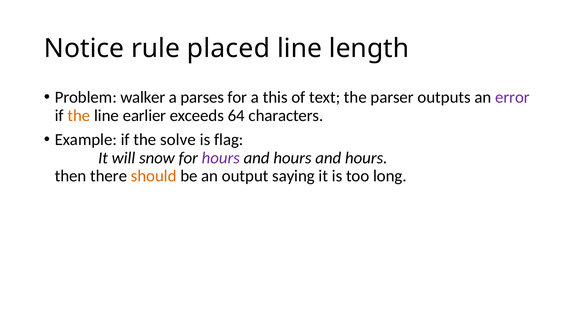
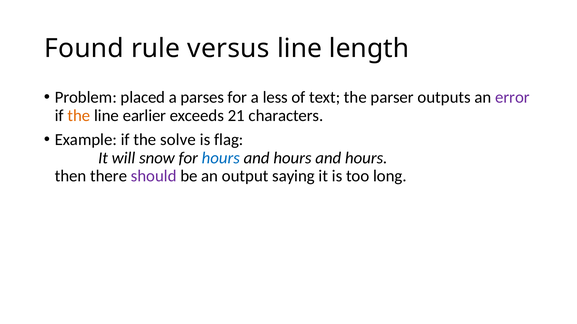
Notice: Notice -> Found (84, 48)
placed: placed -> versus (228, 48)
walker: walker -> placed (143, 98)
this: this -> less (275, 98)
64: 64 -> 21 (236, 116)
hours colour: purple -> blue (221, 158)
should colour: orange -> purple (154, 176)
